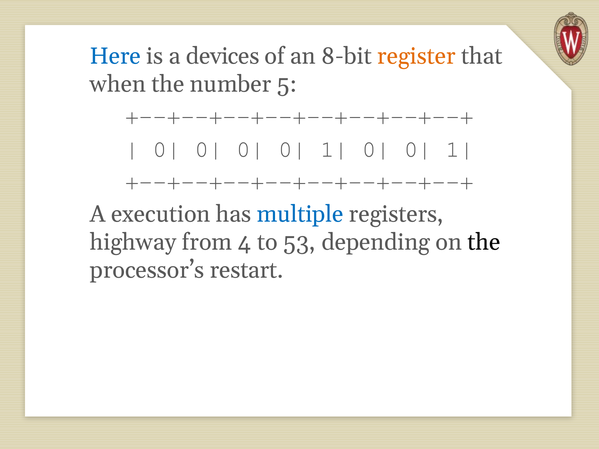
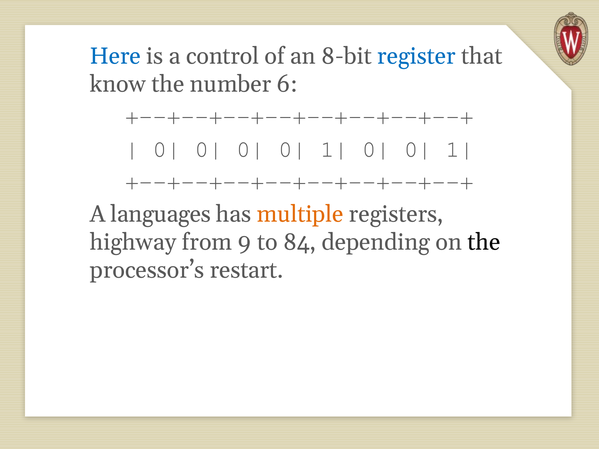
devices: devices -> control (223, 56)
register colour: orange -> blue (416, 56)
when: when -> know (118, 84)
5: 5 -> 6 (287, 84)
execution: execution -> languages (161, 214)
multiple colour: blue -> orange (300, 214)
4: 4 -> 9 (245, 242)
53: 53 -> 84 (300, 242)
